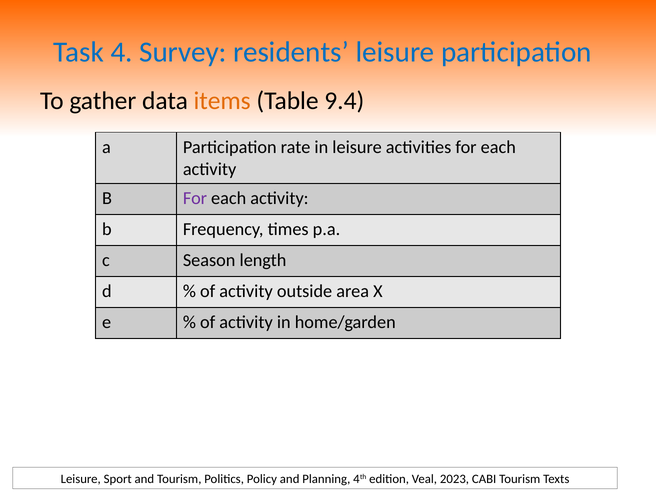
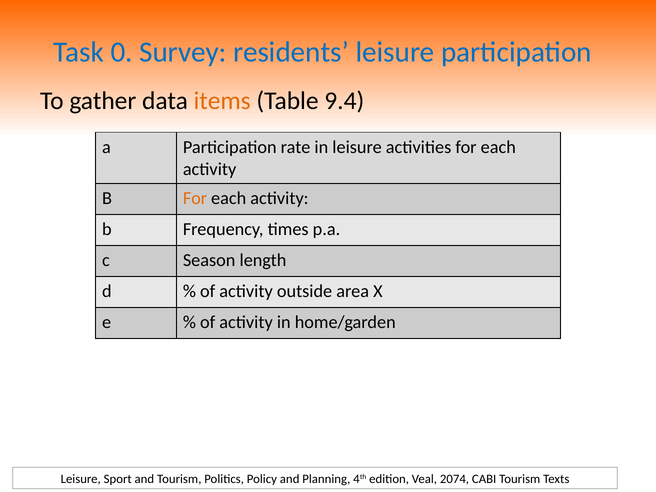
4: 4 -> 0 (122, 52)
For colour: purple -> orange (195, 198)
2023: 2023 -> 2074 (455, 479)
